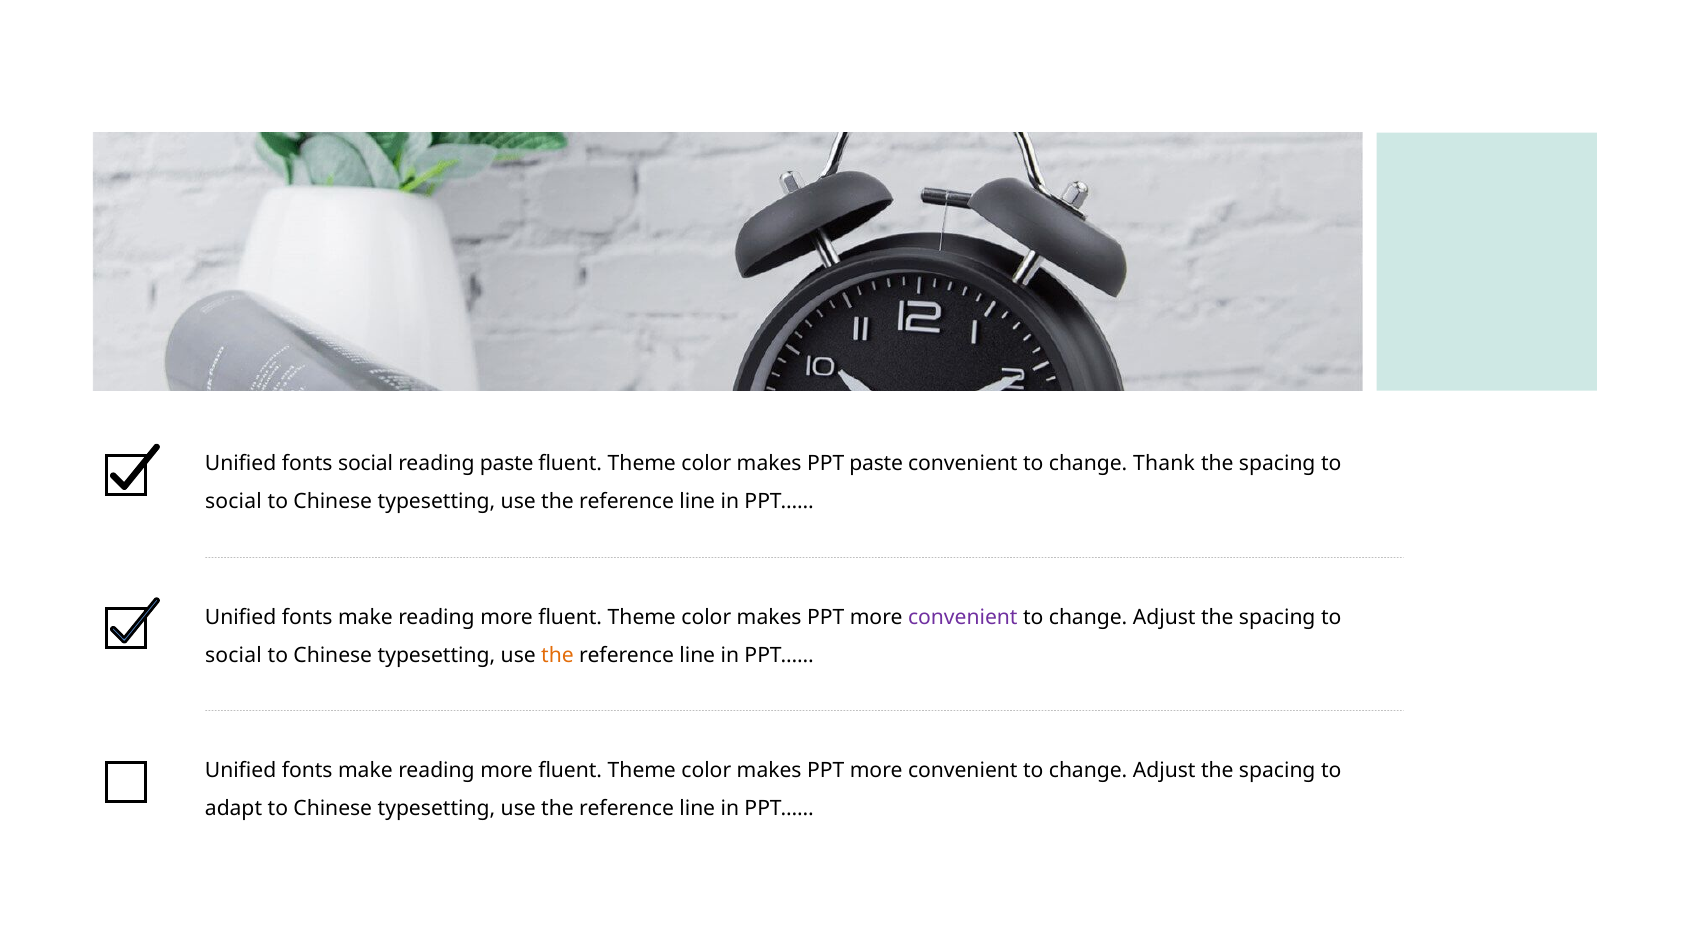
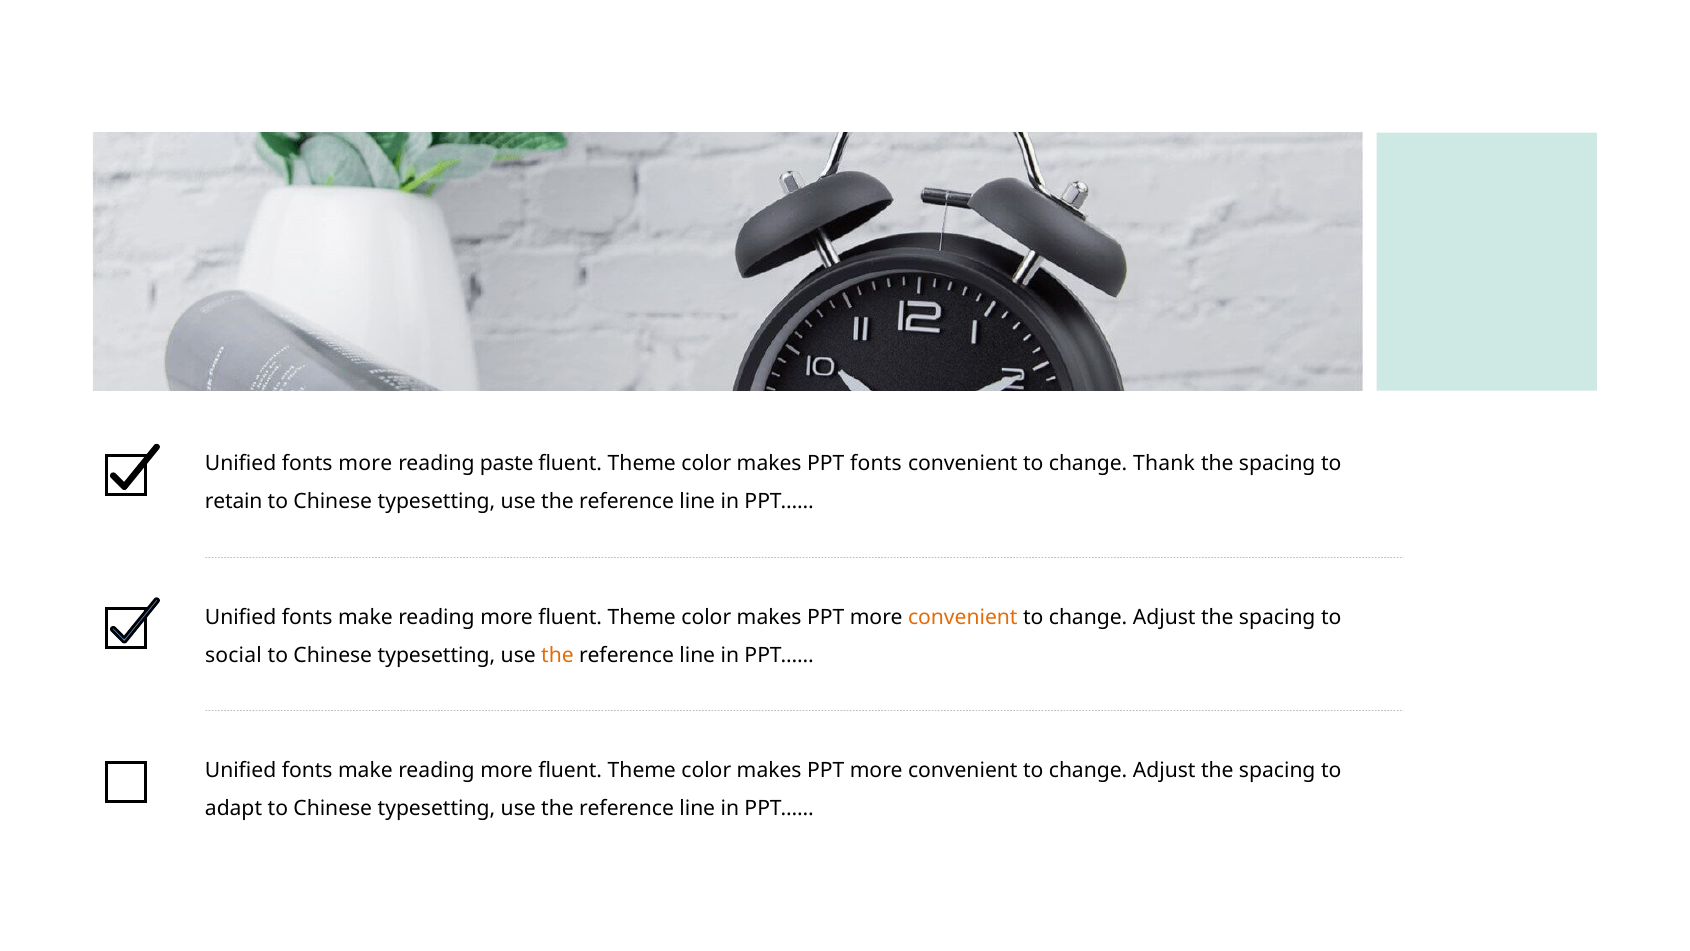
fonts social: social -> more (365, 463)
PPT paste: paste -> fonts (876, 463)
social: social -> retain (234, 501)
convenient colour: purple -> orange (963, 617)
